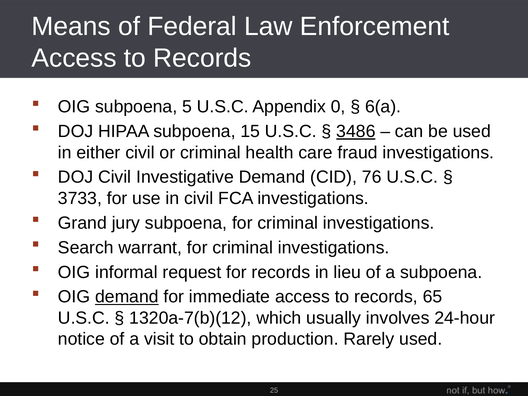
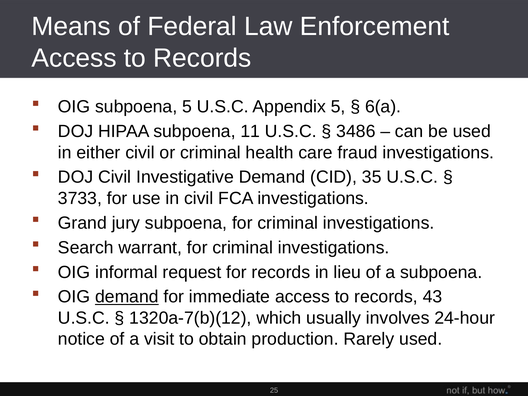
Appendix 0: 0 -> 5 (338, 107)
15: 15 -> 11 (250, 131)
3486 underline: present -> none (356, 131)
76: 76 -> 35 (372, 177)
65: 65 -> 43 (433, 297)
